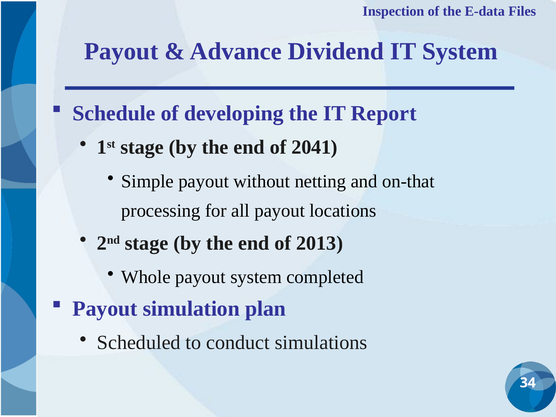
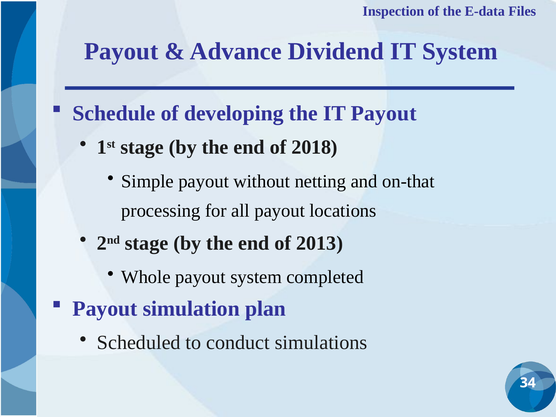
IT Report: Report -> Payout (384, 113)
2041: 2041 -> 2018 (315, 147)
